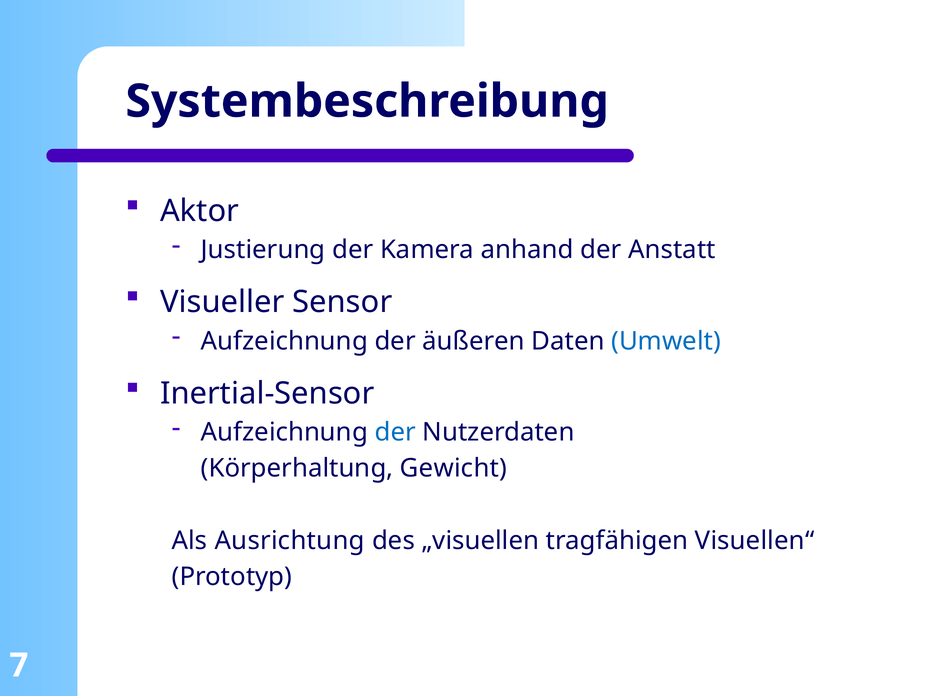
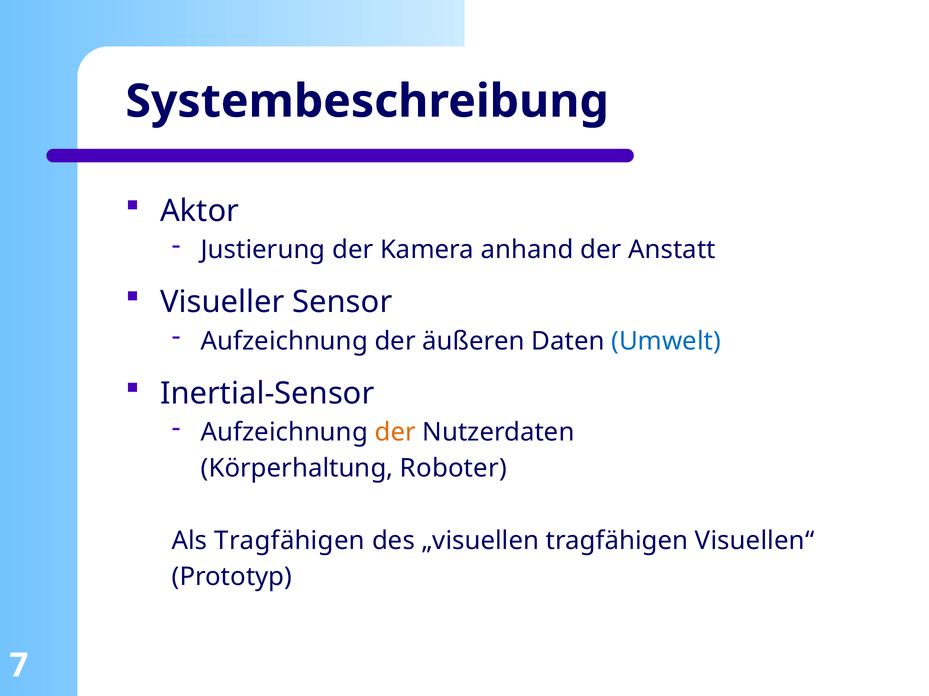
der colour: blue -> orange (395, 433)
Gewicht: Gewicht -> Roboter (453, 469)
Als Ausrichtung: Ausrichtung -> Tragfähigen (290, 541)
